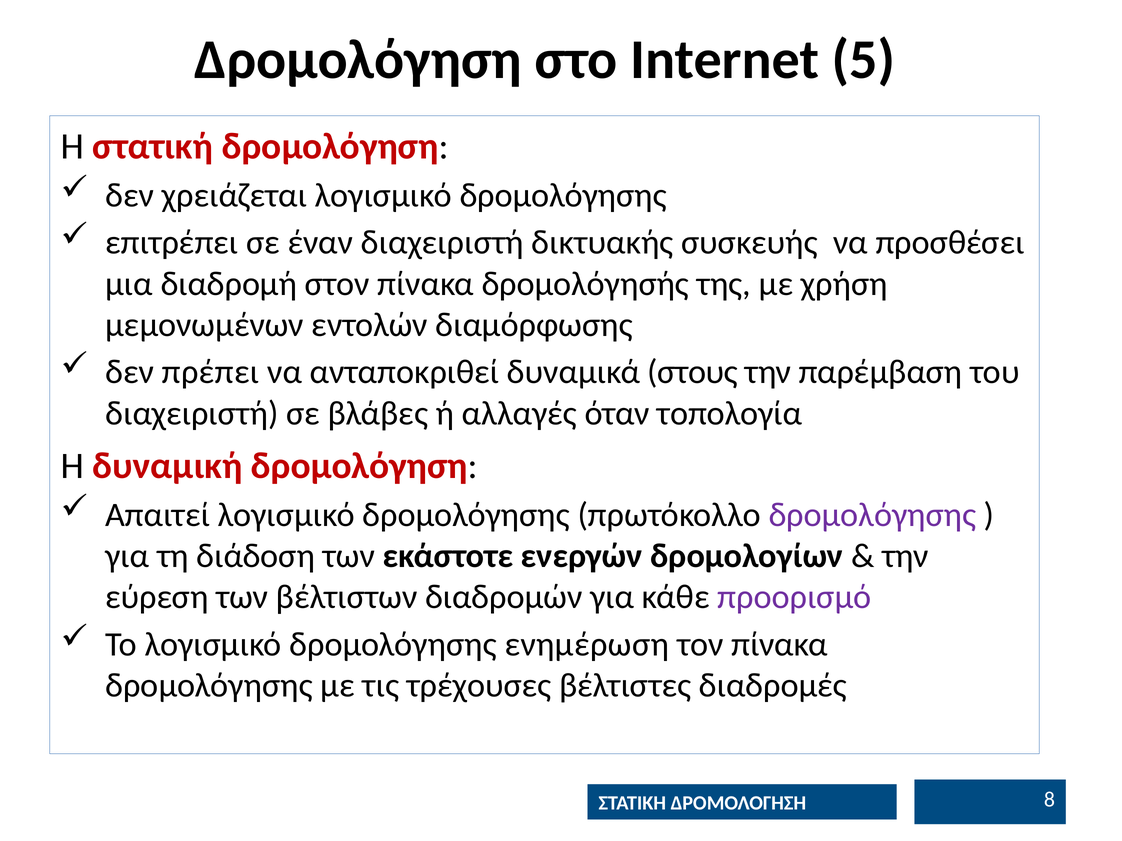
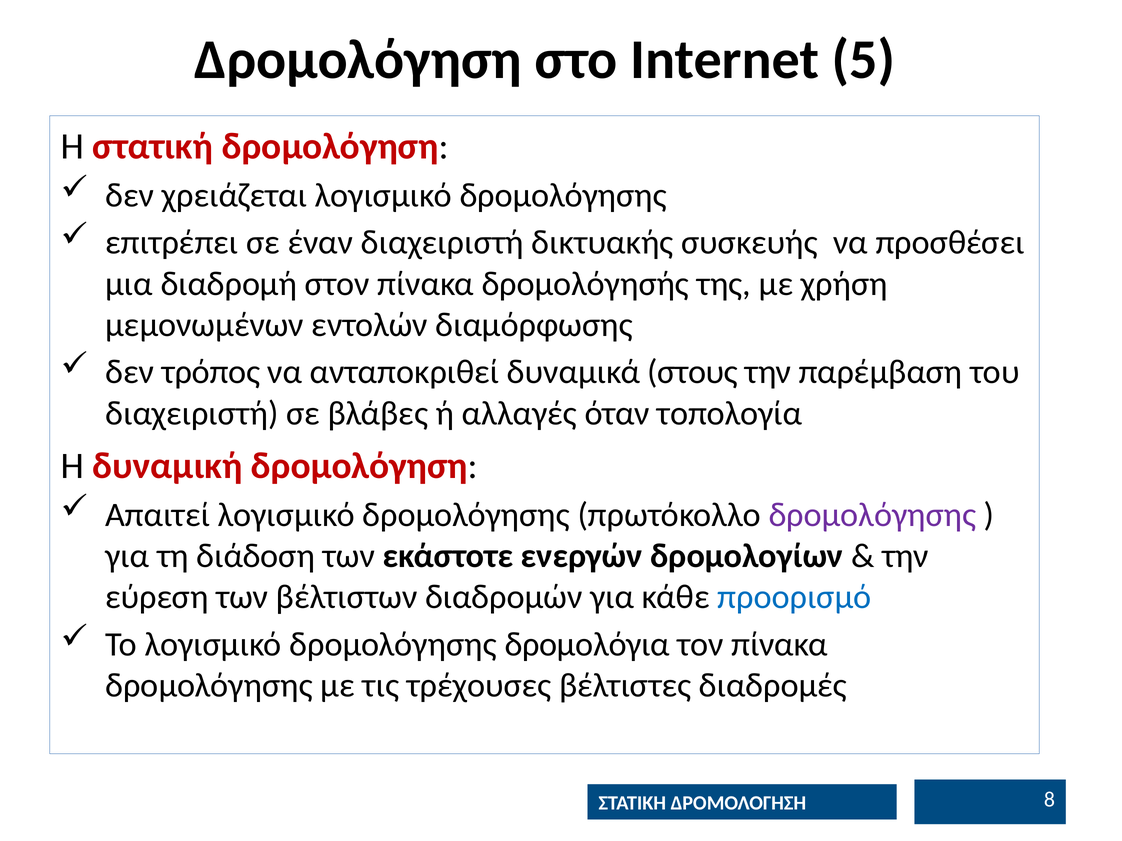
πρέπει: πρέπει -> τρόπος (211, 372)
προορισμό colour: purple -> blue (794, 597)
ενημέρωση: ενημέρωση -> δρομολόγια (587, 645)
